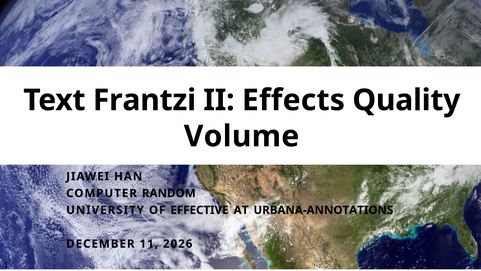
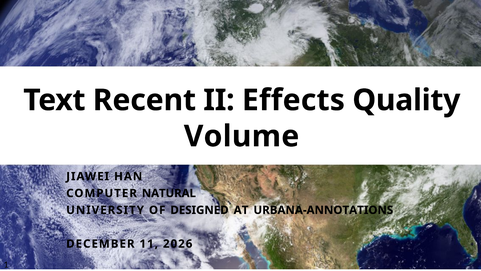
Frantzi: Frantzi -> Recent (144, 100)
RANDOM: RANDOM -> NATURAL (169, 193)
EFFECTIVE: EFFECTIVE -> DESIGNED (200, 210)
